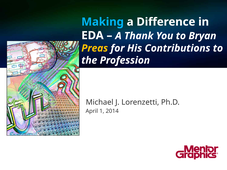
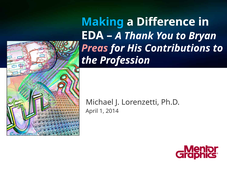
Preas colour: yellow -> pink (95, 48)
